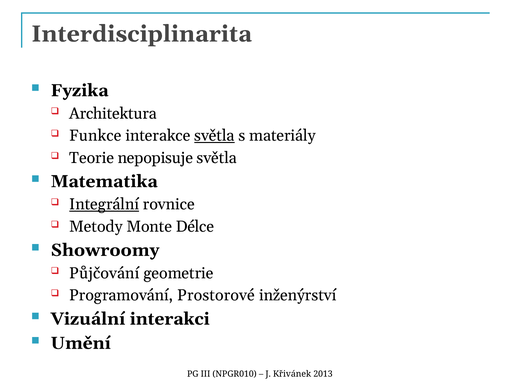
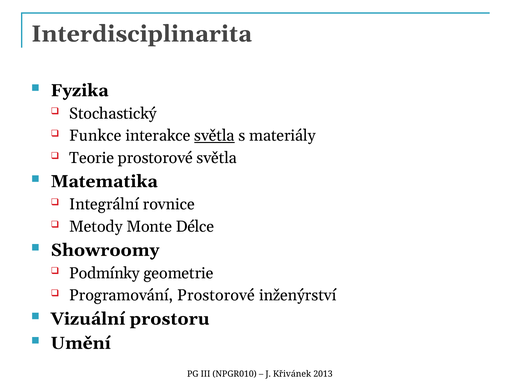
Architektura: Architektura -> Stochastický (113, 113)
Teorie nepopisuje: nepopisuje -> prostorové (155, 158)
Integrální underline: present -> none (104, 204)
Půjčování: Půjčování -> Podmínky (105, 273)
interakci: interakci -> prostoru (170, 319)
